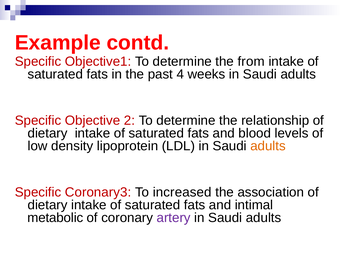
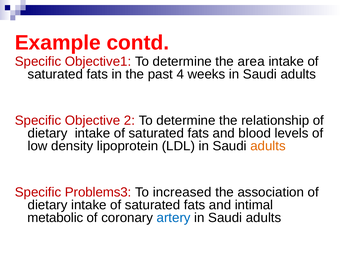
from: from -> area (251, 62)
Coronary3: Coronary3 -> Problems3 (98, 193)
artery colour: purple -> blue (174, 218)
